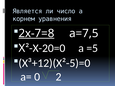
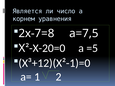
2х-7=8 underline: present -> none (36, 33)
Х³+12)(Х²-5)=0: Х³+12)(Х²-5)=0 -> Х³+12)(Х²-1)=0 (54, 63)
0: 0 -> 1 (37, 77)
